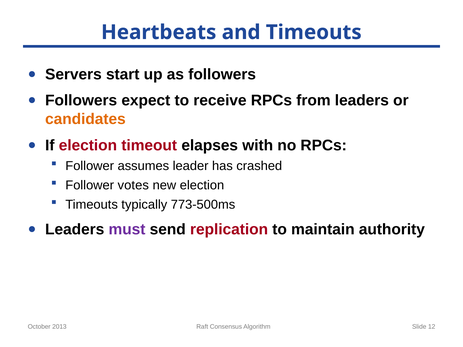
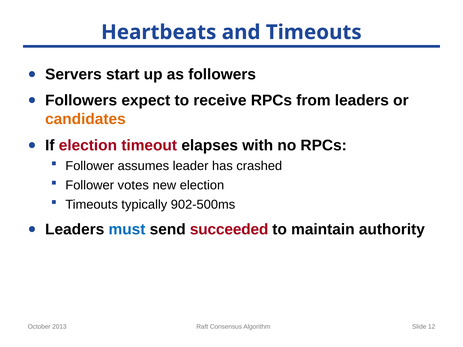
773-500ms: 773-500ms -> 902-500ms (203, 205)
must colour: purple -> blue (127, 230)
replication: replication -> succeeded (229, 230)
